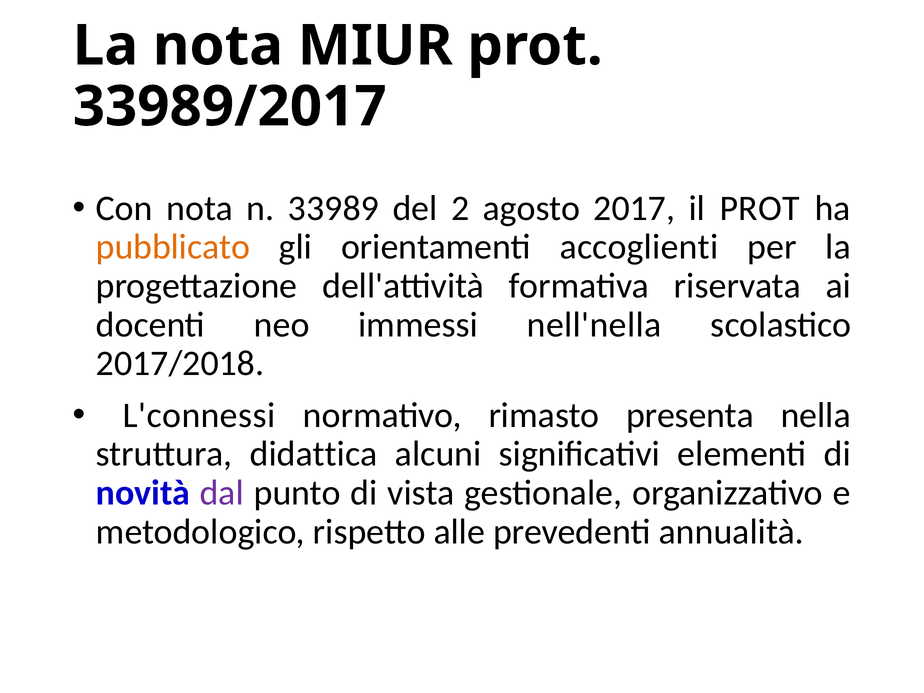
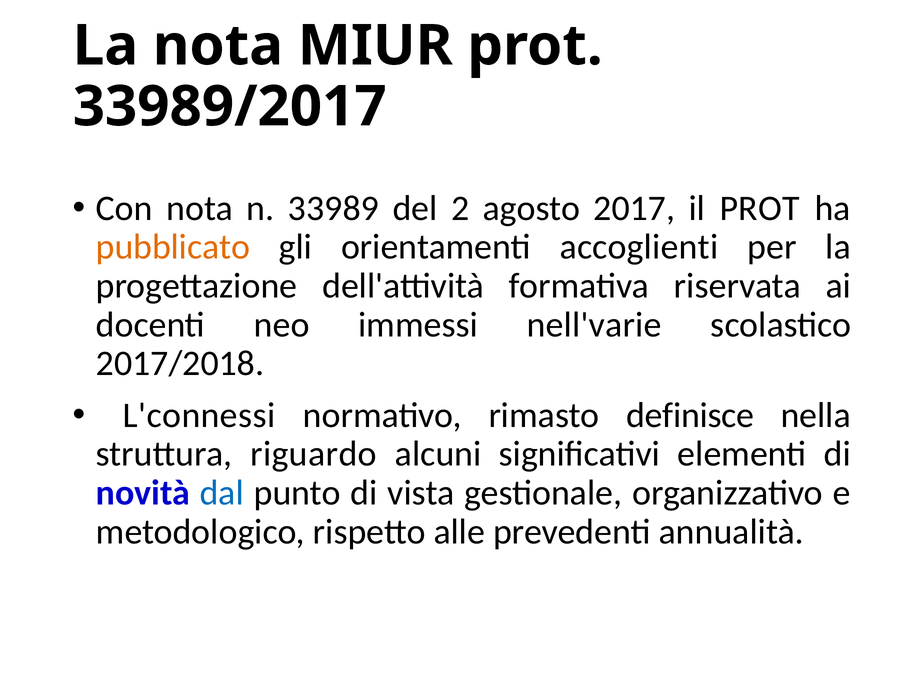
nell'nella: nell'nella -> nell'varie (594, 325)
presenta: presenta -> definisce (690, 415)
didattica: didattica -> riguardo (313, 454)
dal colour: purple -> blue (222, 493)
